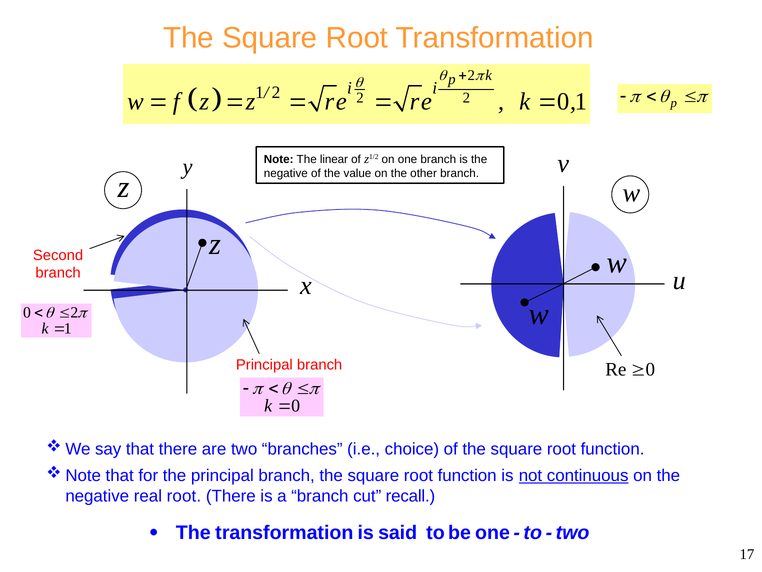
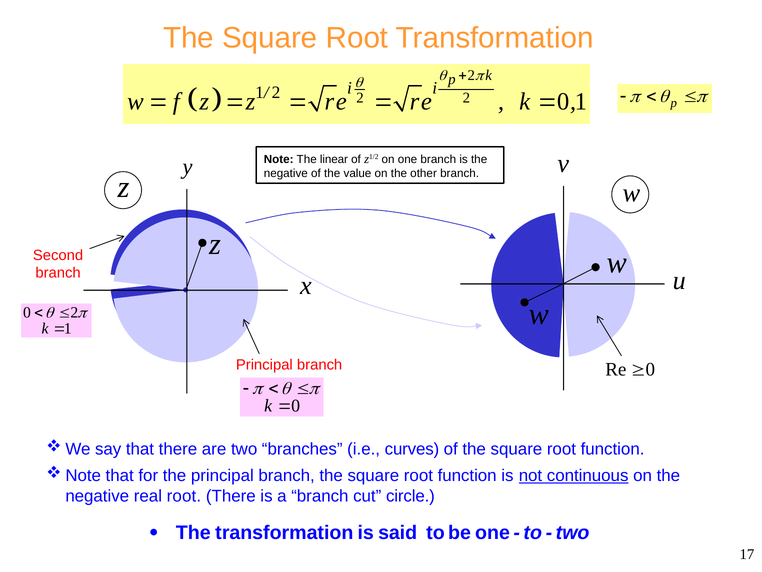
choice: choice -> curves (412, 449)
recall: recall -> circle (410, 496)
